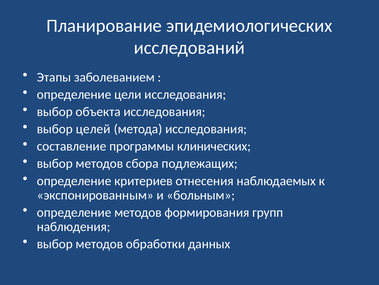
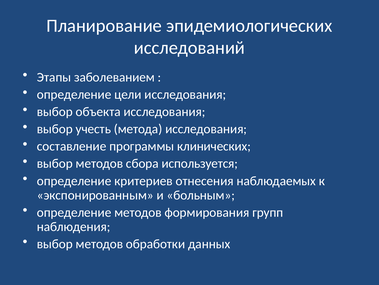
целей: целей -> учесть (93, 129)
подлежащих: подлежащих -> используется (200, 163)
